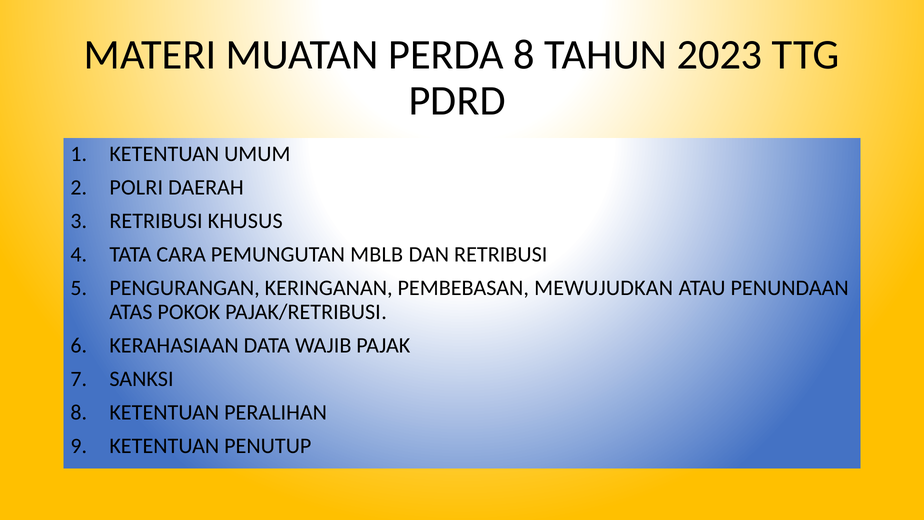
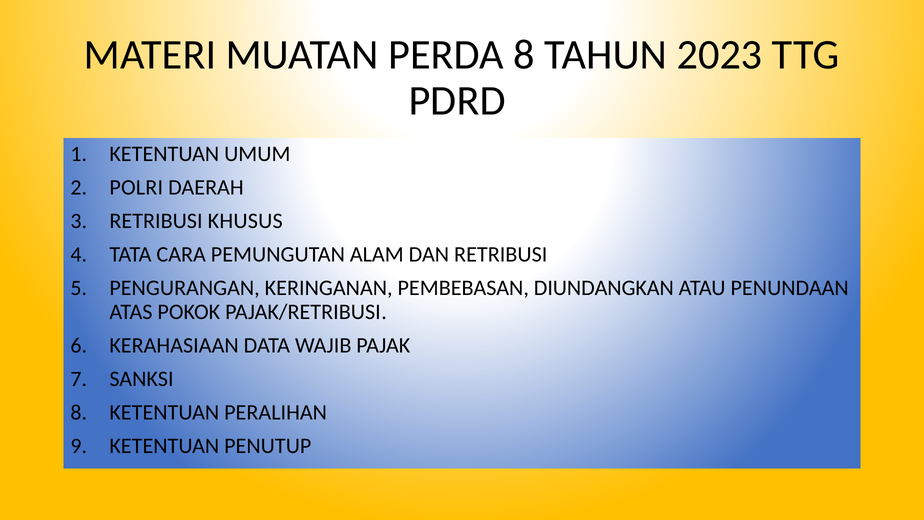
MBLB: MBLB -> ALAM (377, 254)
MEWUJUDKAN: MEWUJUDKAN -> DIUNDANGKAN (604, 288)
